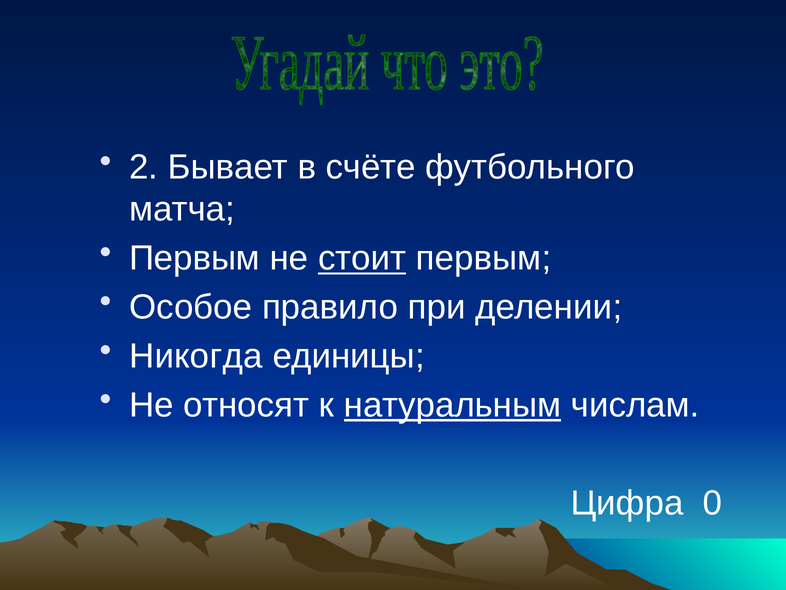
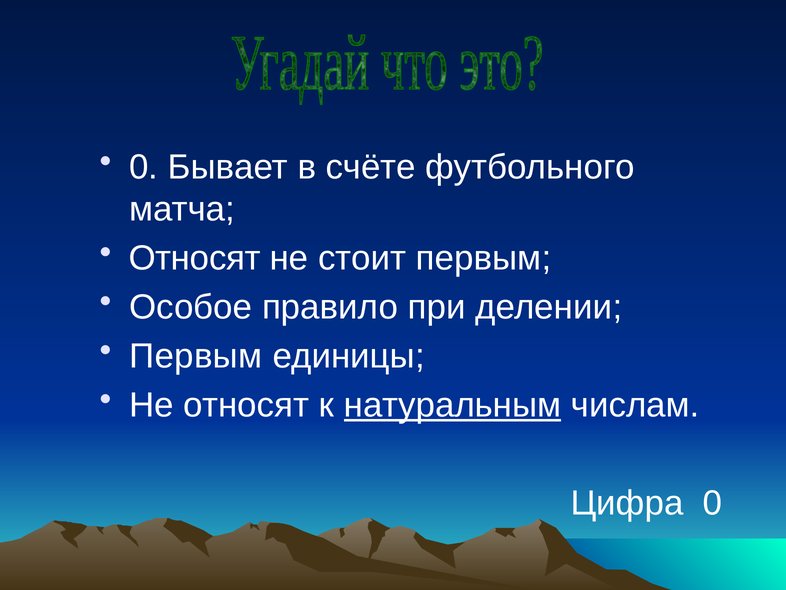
2: 2 -> 0 (144, 167)
Первым: Первым -> Относят (195, 258)
стоит underline: present -> none (362, 258)
Никогда: Никогда -> Первым (196, 356)
